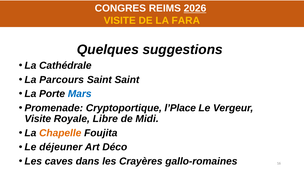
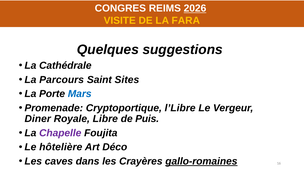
Saint Saint: Saint -> Sites (127, 80)
l’Place: l’Place -> l’Libre (180, 108)
Visite: Visite -> Diner (38, 119)
Midi: Midi -> Puis (147, 119)
Chapelle colour: orange -> purple (60, 133)
déjeuner: déjeuner -> hôtelière (61, 147)
gallo-romaines underline: none -> present (201, 161)
